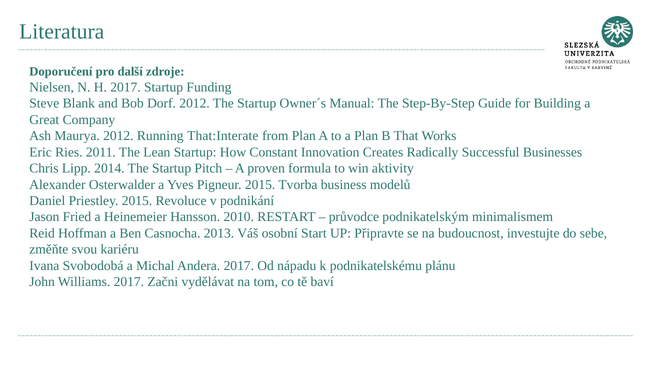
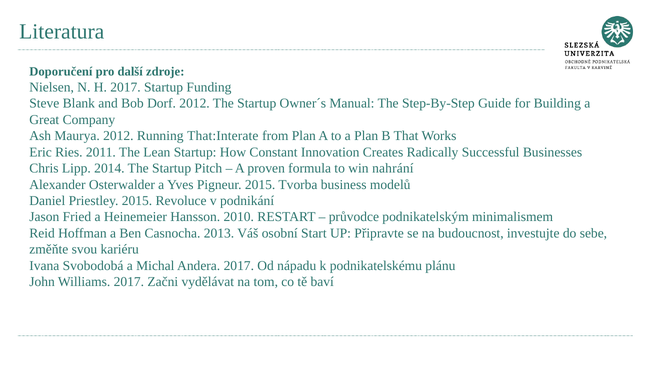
aktivity: aktivity -> nahrání (393, 168)
